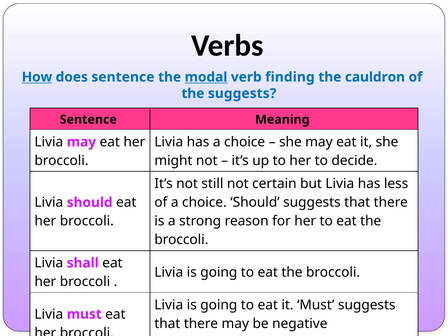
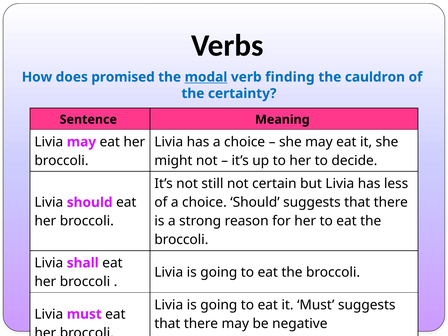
How underline: present -> none (37, 77)
does sentence: sentence -> promised (123, 77)
the suggests: suggests -> certainty (242, 93)
